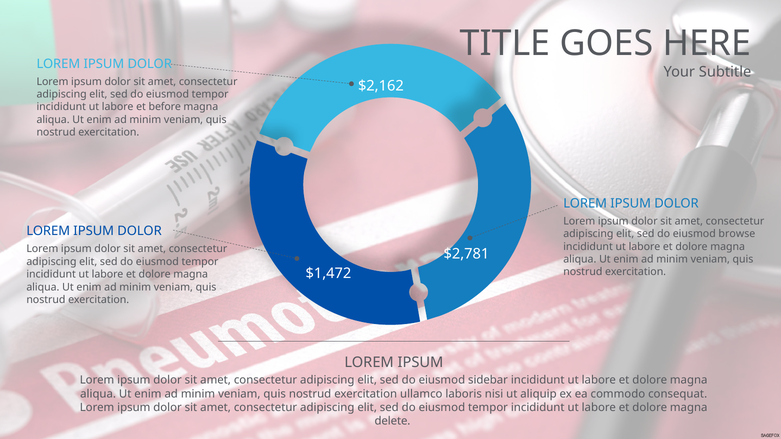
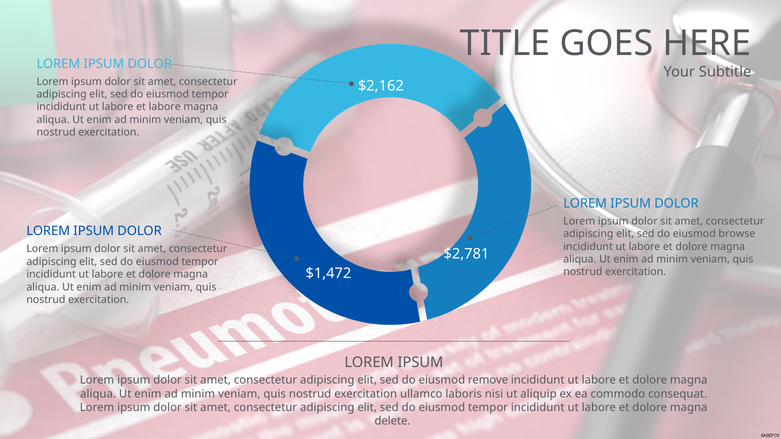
et before: before -> labore (165, 107)
sidebar: sidebar -> remove (488, 380)
